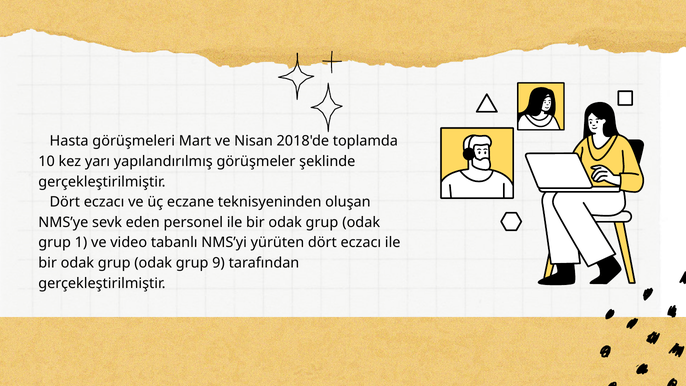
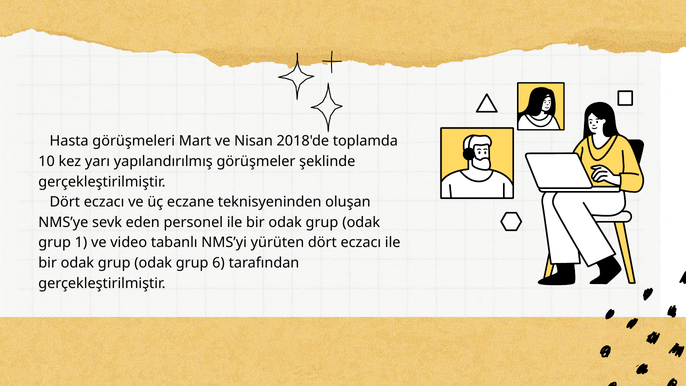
9: 9 -> 6 (219, 263)
